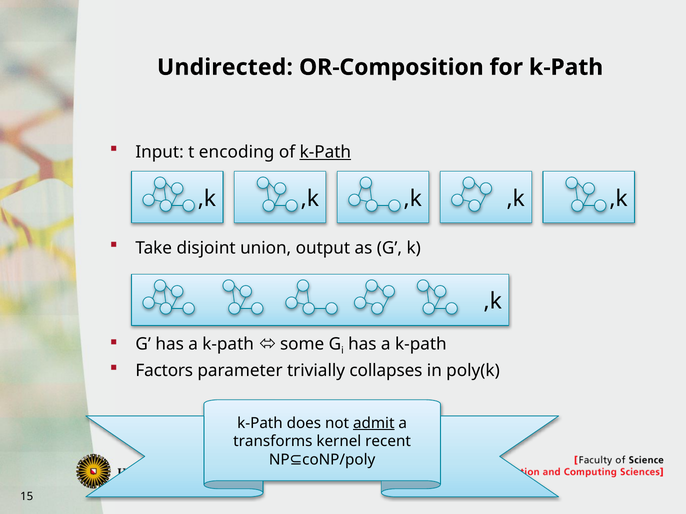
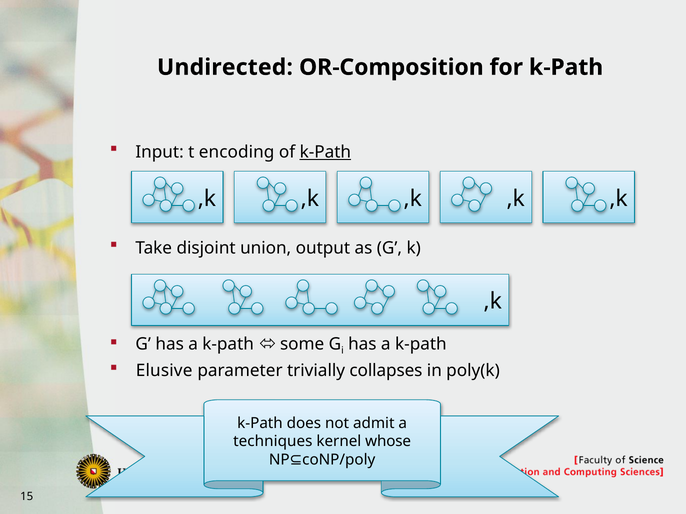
Factors: Factors -> Elusive (164, 371)
admit underline: present -> none (374, 423)
transforms: transforms -> techniques (273, 442)
recent: recent -> whose (388, 442)
